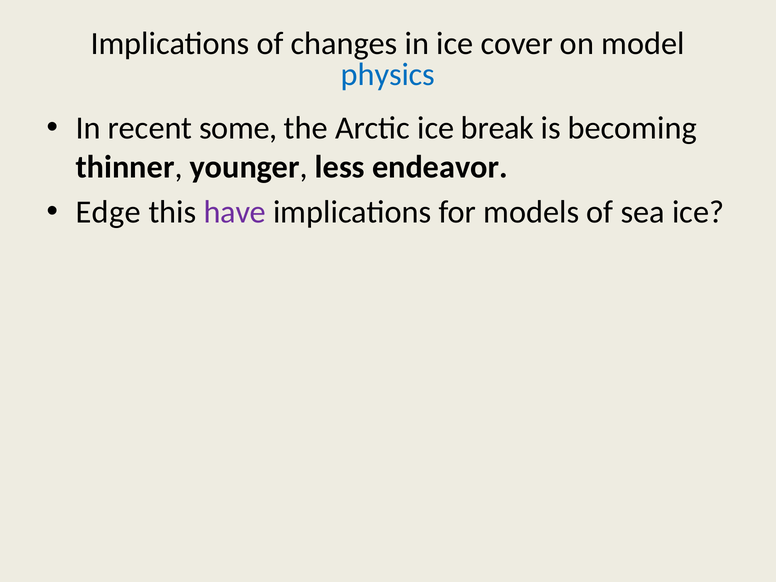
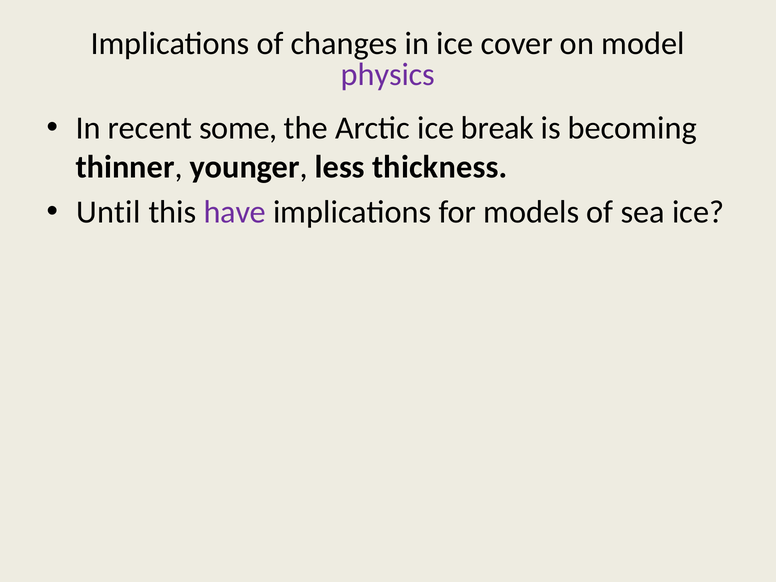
physics colour: blue -> purple (388, 74)
endeavor: endeavor -> thickness (440, 167)
Edge: Edge -> Until (108, 212)
